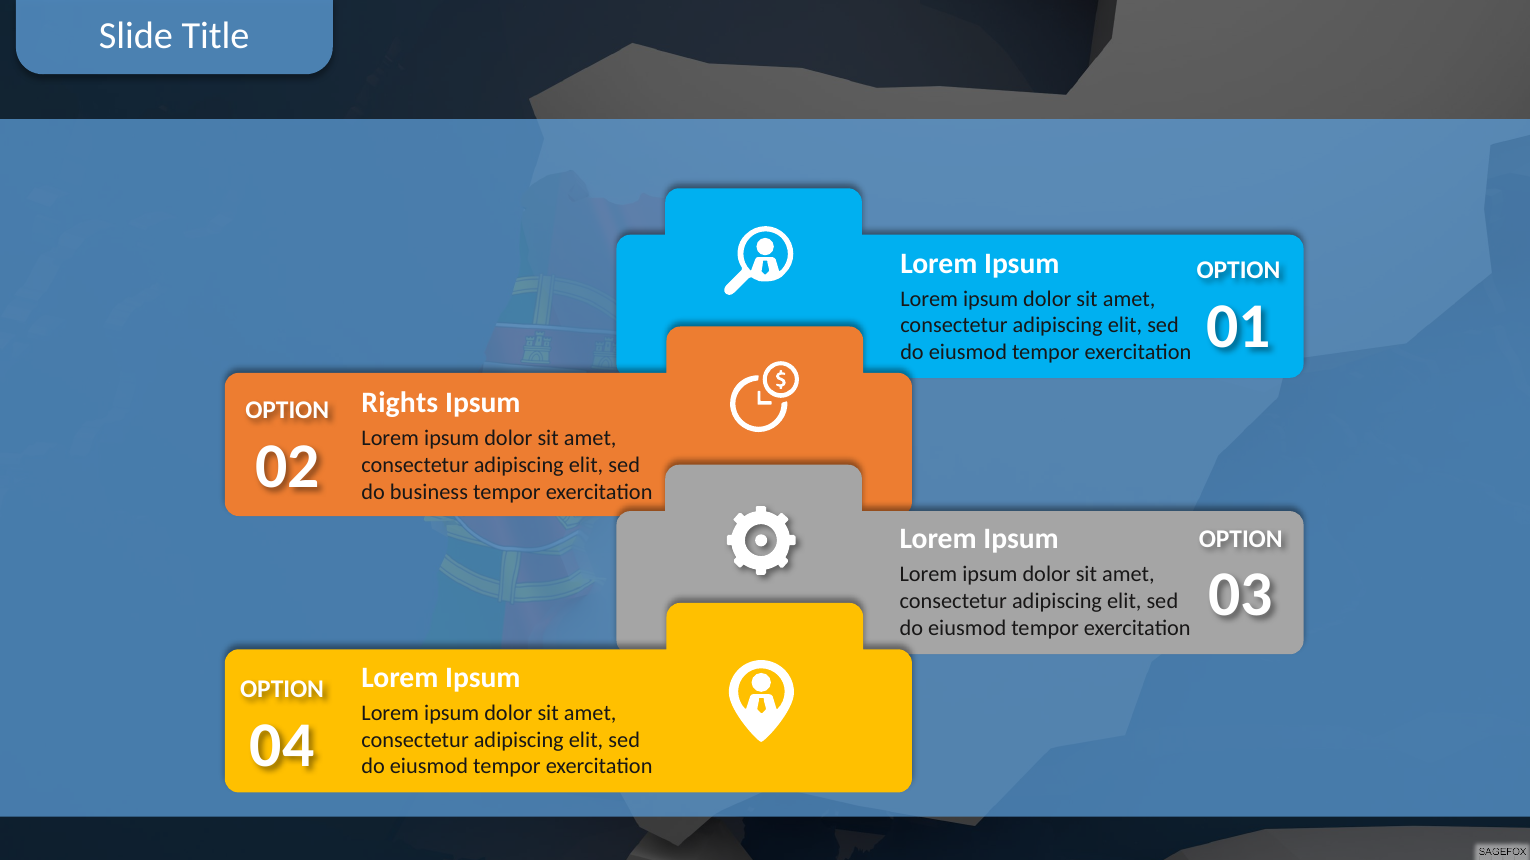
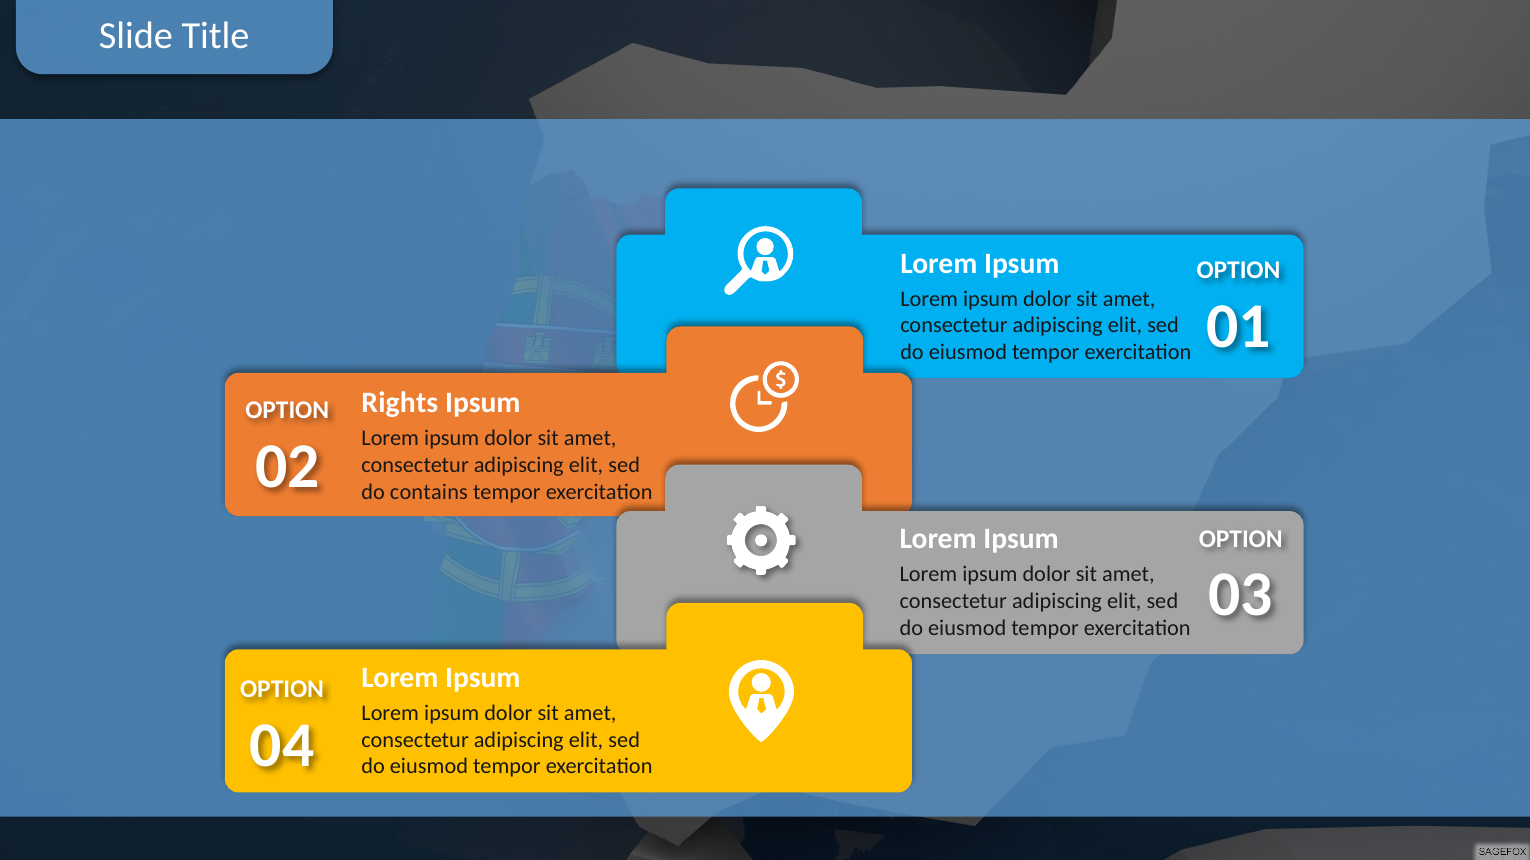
business: business -> contains (429, 492)
